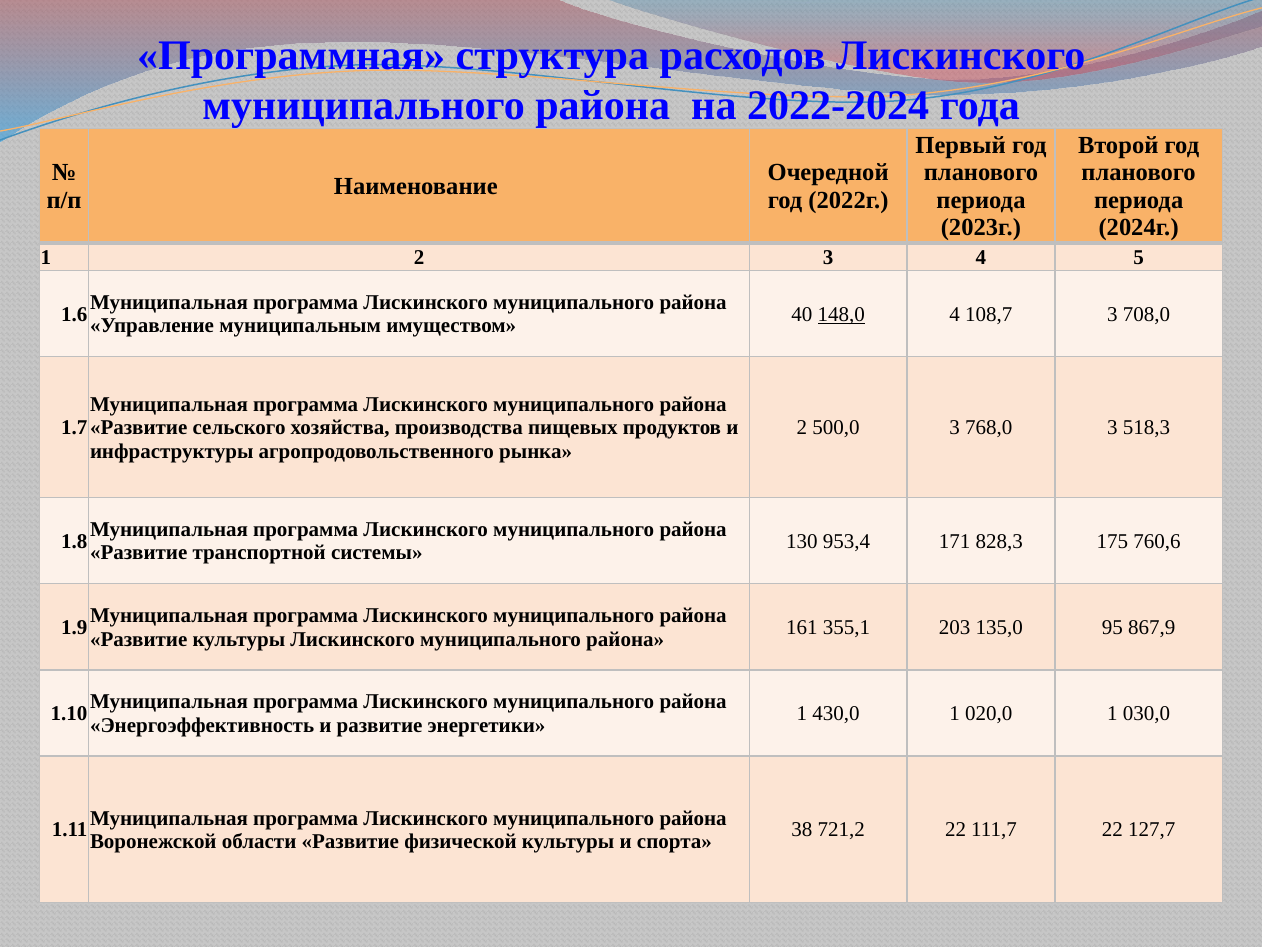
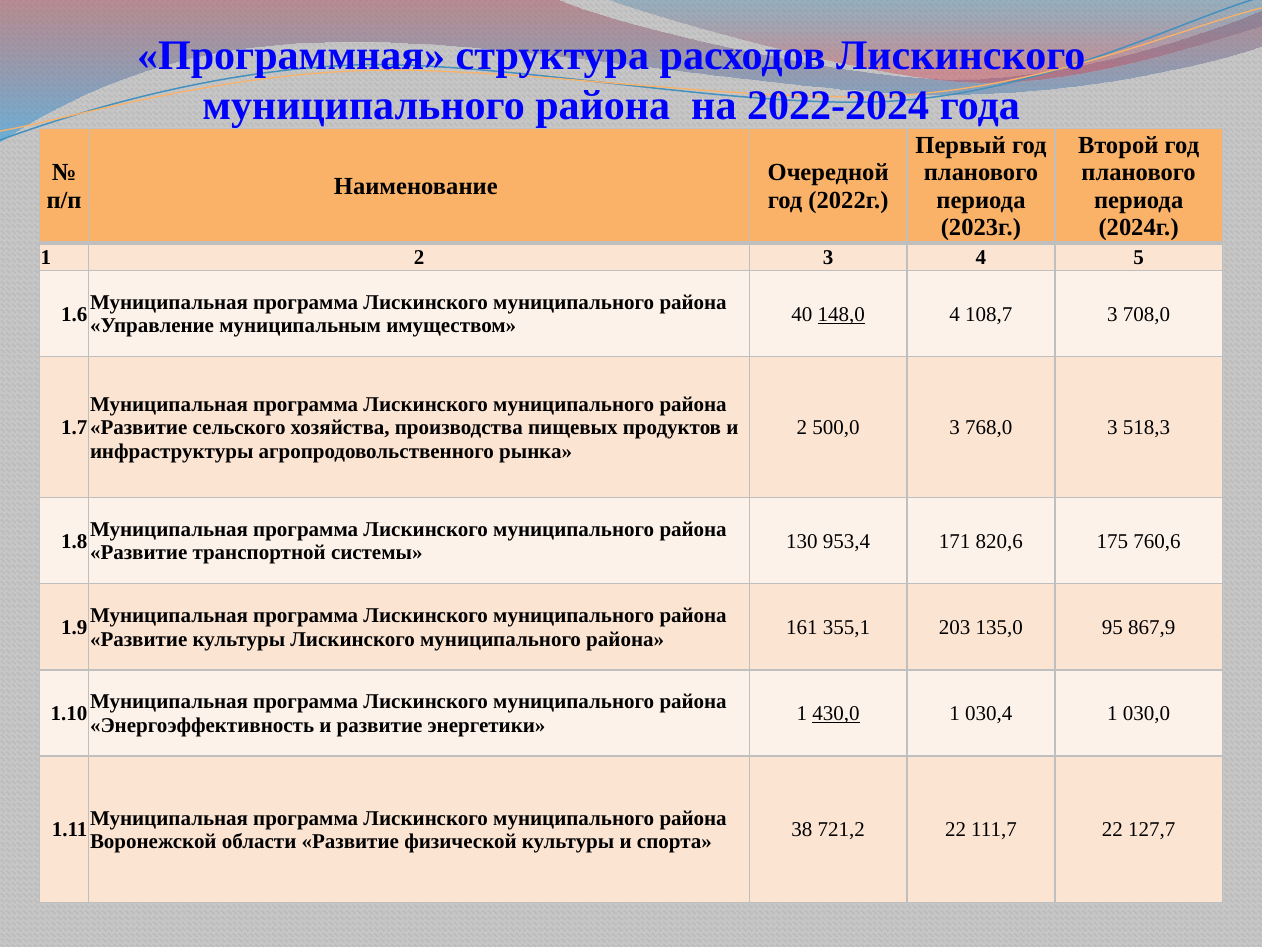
828,3: 828,3 -> 820,6 (999, 541)
430,0 underline: none -> present (836, 713)
020,0: 020,0 -> 030,4 (989, 713)
